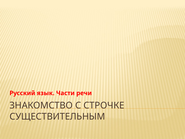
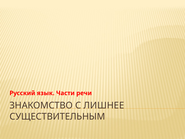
СТРОЧКЕ: СТРОЧКЕ -> ЛИШНЕЕ (104, 105)
